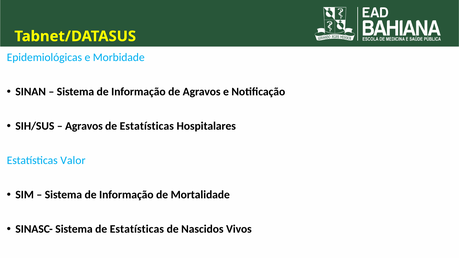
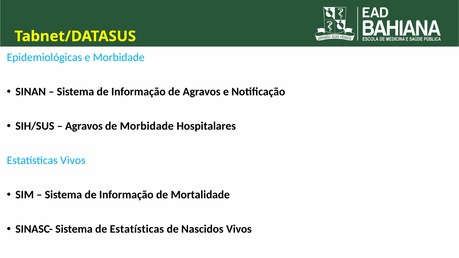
Estatísticas: Estatísticas -> Morbidade (147, 126)
Estatísticas Valor: Valor -> Vivos (73, 161)
